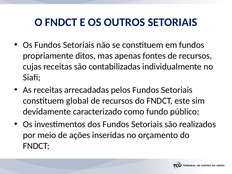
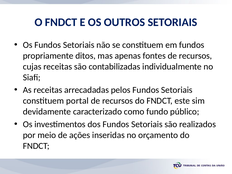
global: global -> portal (77, 101)
